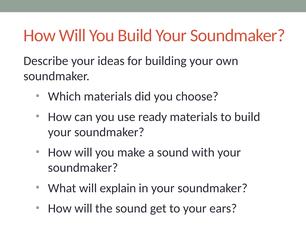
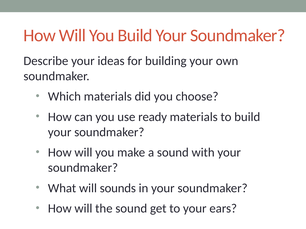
explain: explain -> sounds (118, 189)
